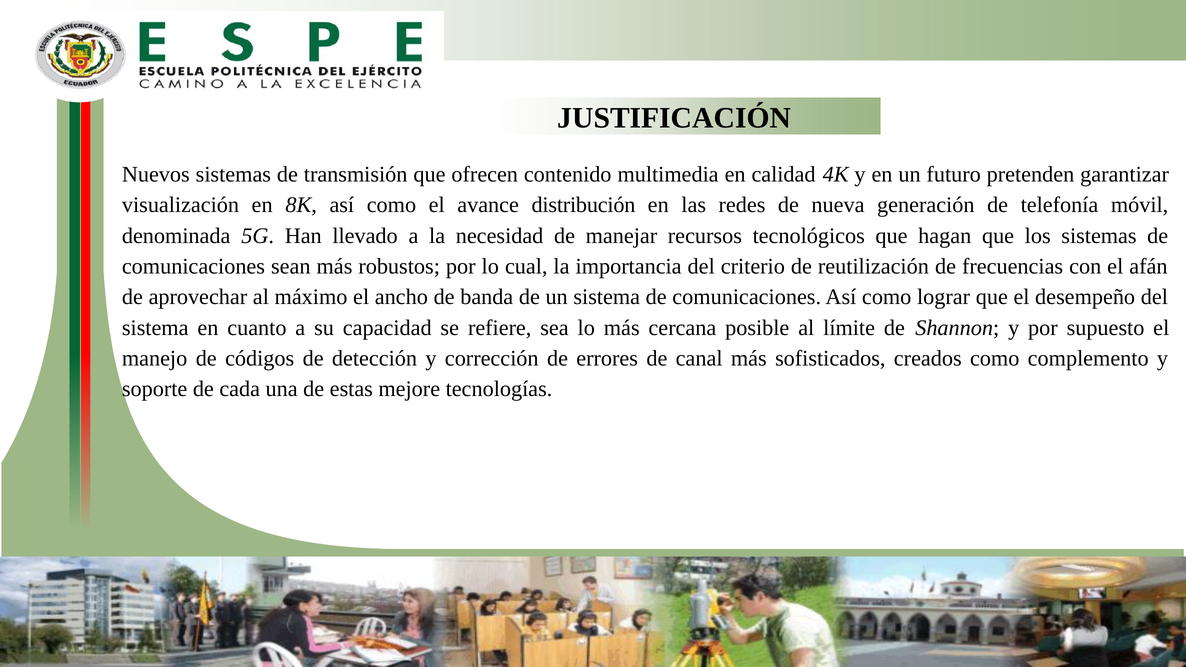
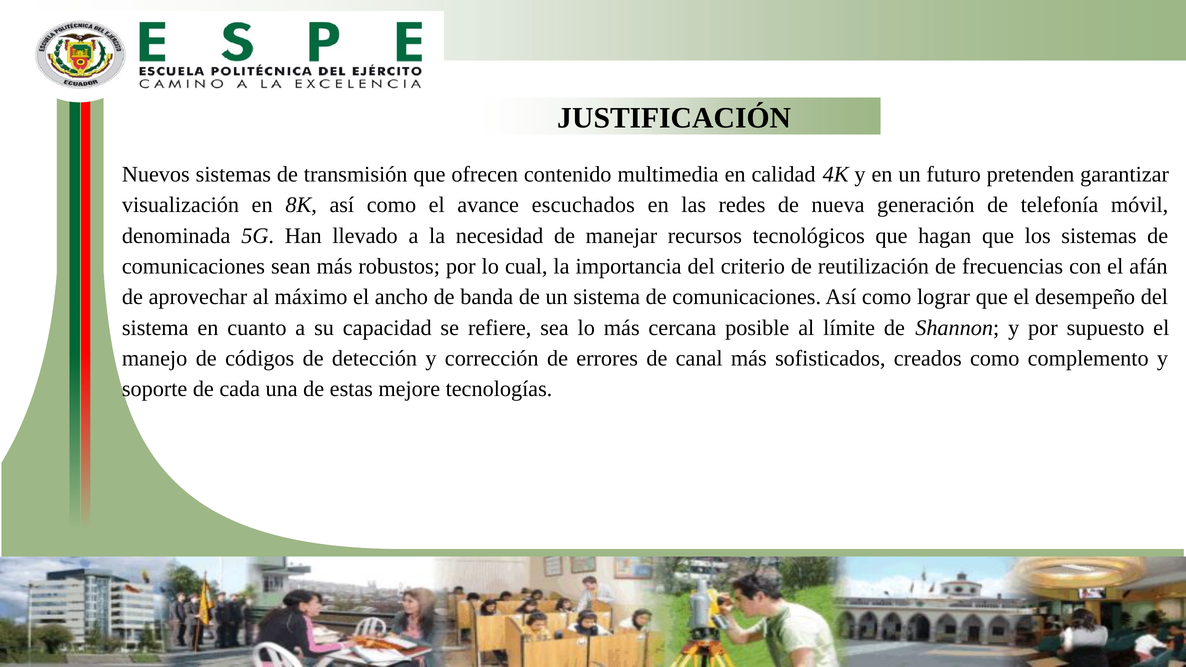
distribución: distribución -> escuchados (583, 205)
